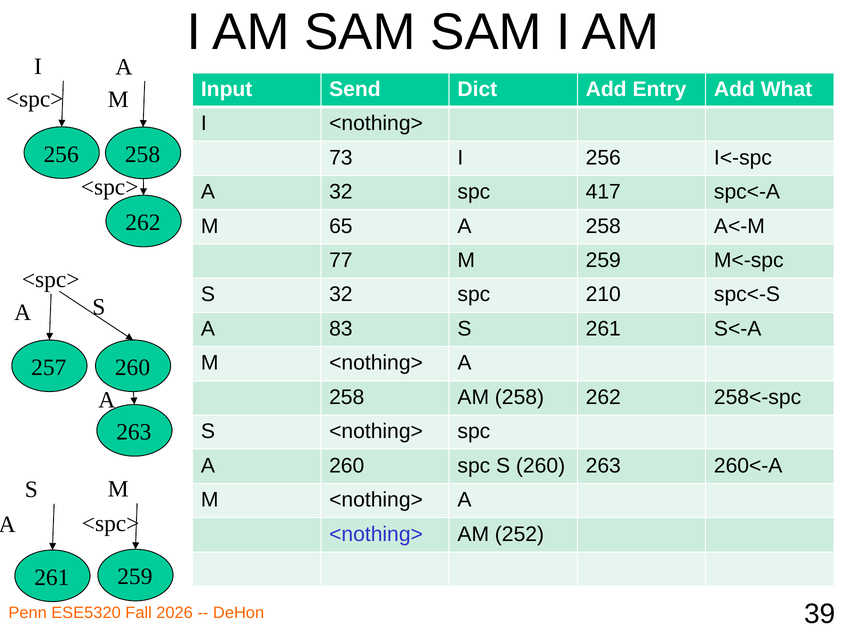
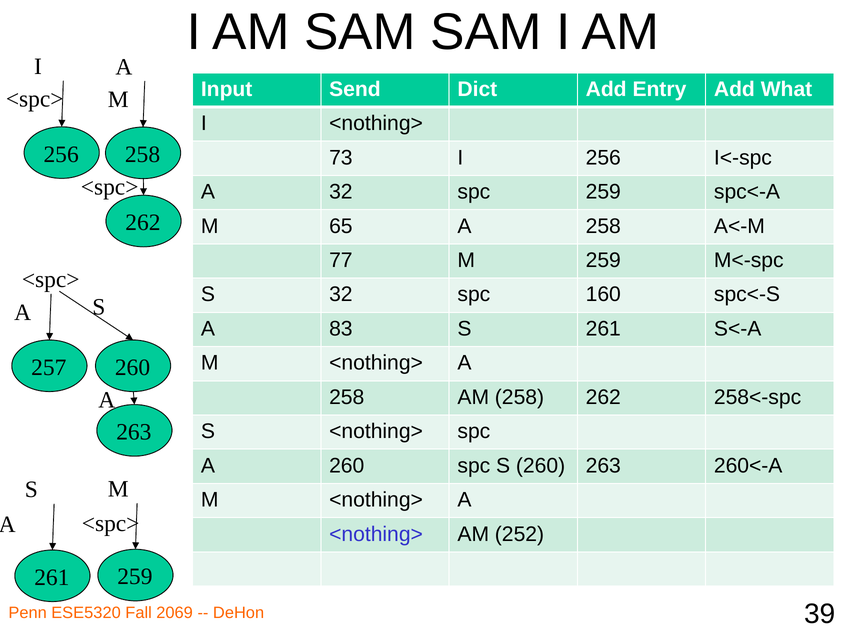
spc 417: 417 -> 259 (603, 192)
210: 210 -> 160 (603, 295)
2026: 2026 -> 2069 (175, 613)
